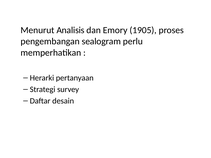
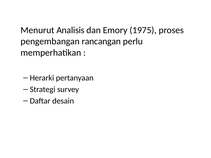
1905: 1905 -> 1975 (143, 30)
sealogram: sealogram -> rancangan (101, 41)
